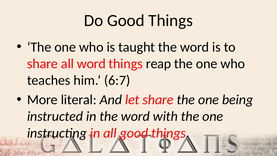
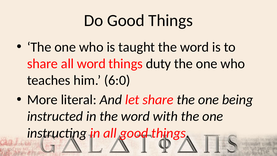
reap: reap -> duty (159, 64)
6:7: 6:7 -> 6:0 (117, 80)
